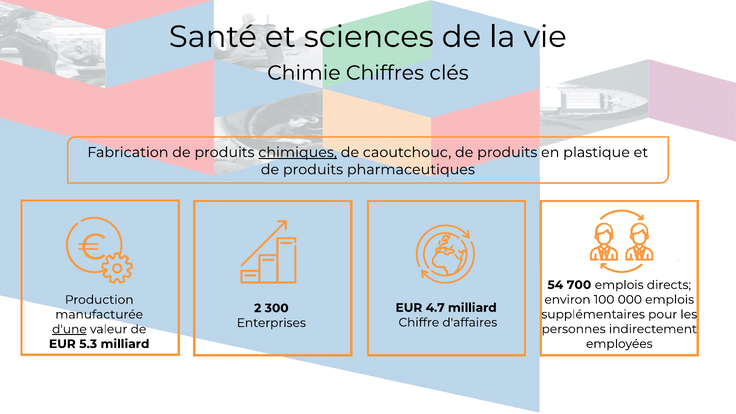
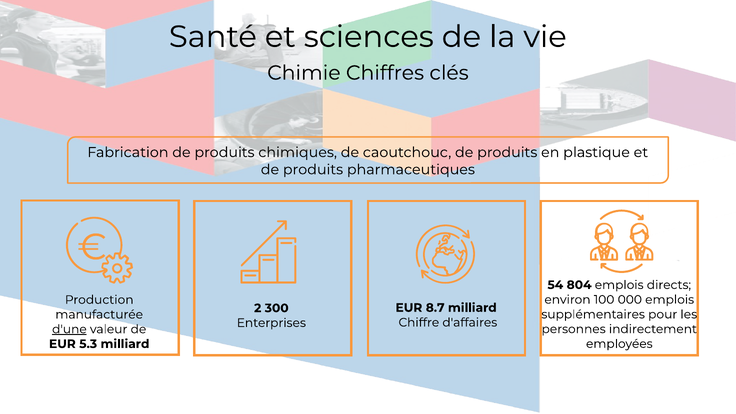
chimiques underline: present -> none (298, 152)
700: 700 -> 804 (579, 285)
4.7: 4.7 -> 8.7 (435, 308)
